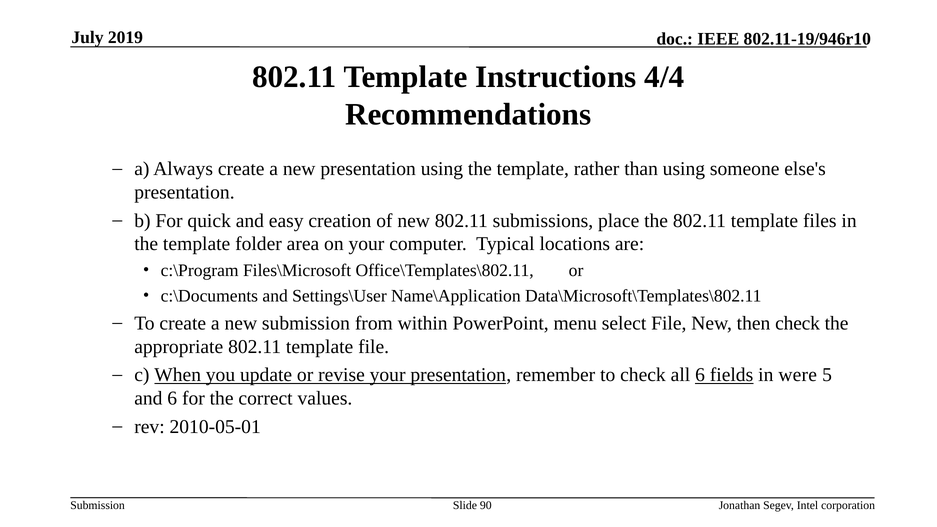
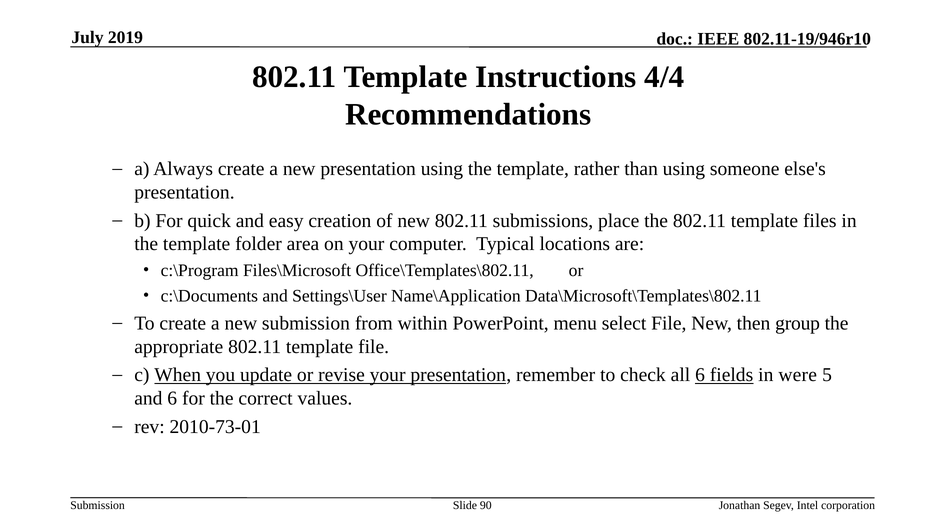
then check: check -> group (798, 323)
2010-05-01: 2010-05-01 -> 2010-73-01 (215, 427)
